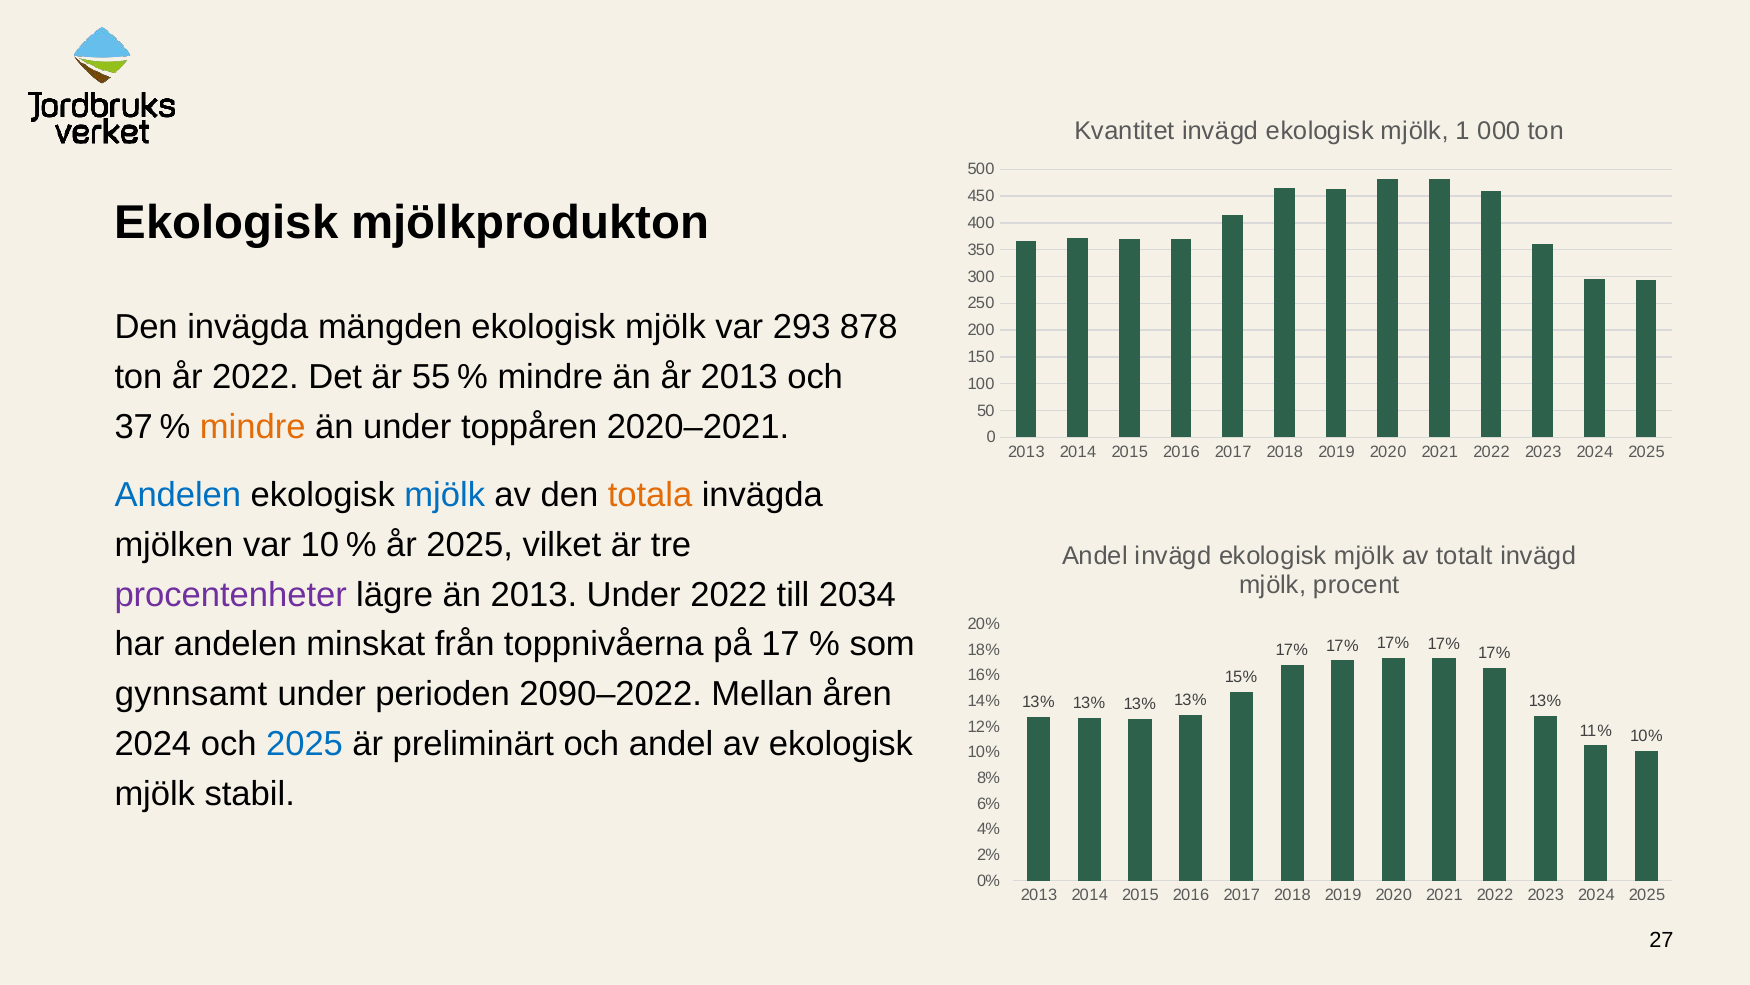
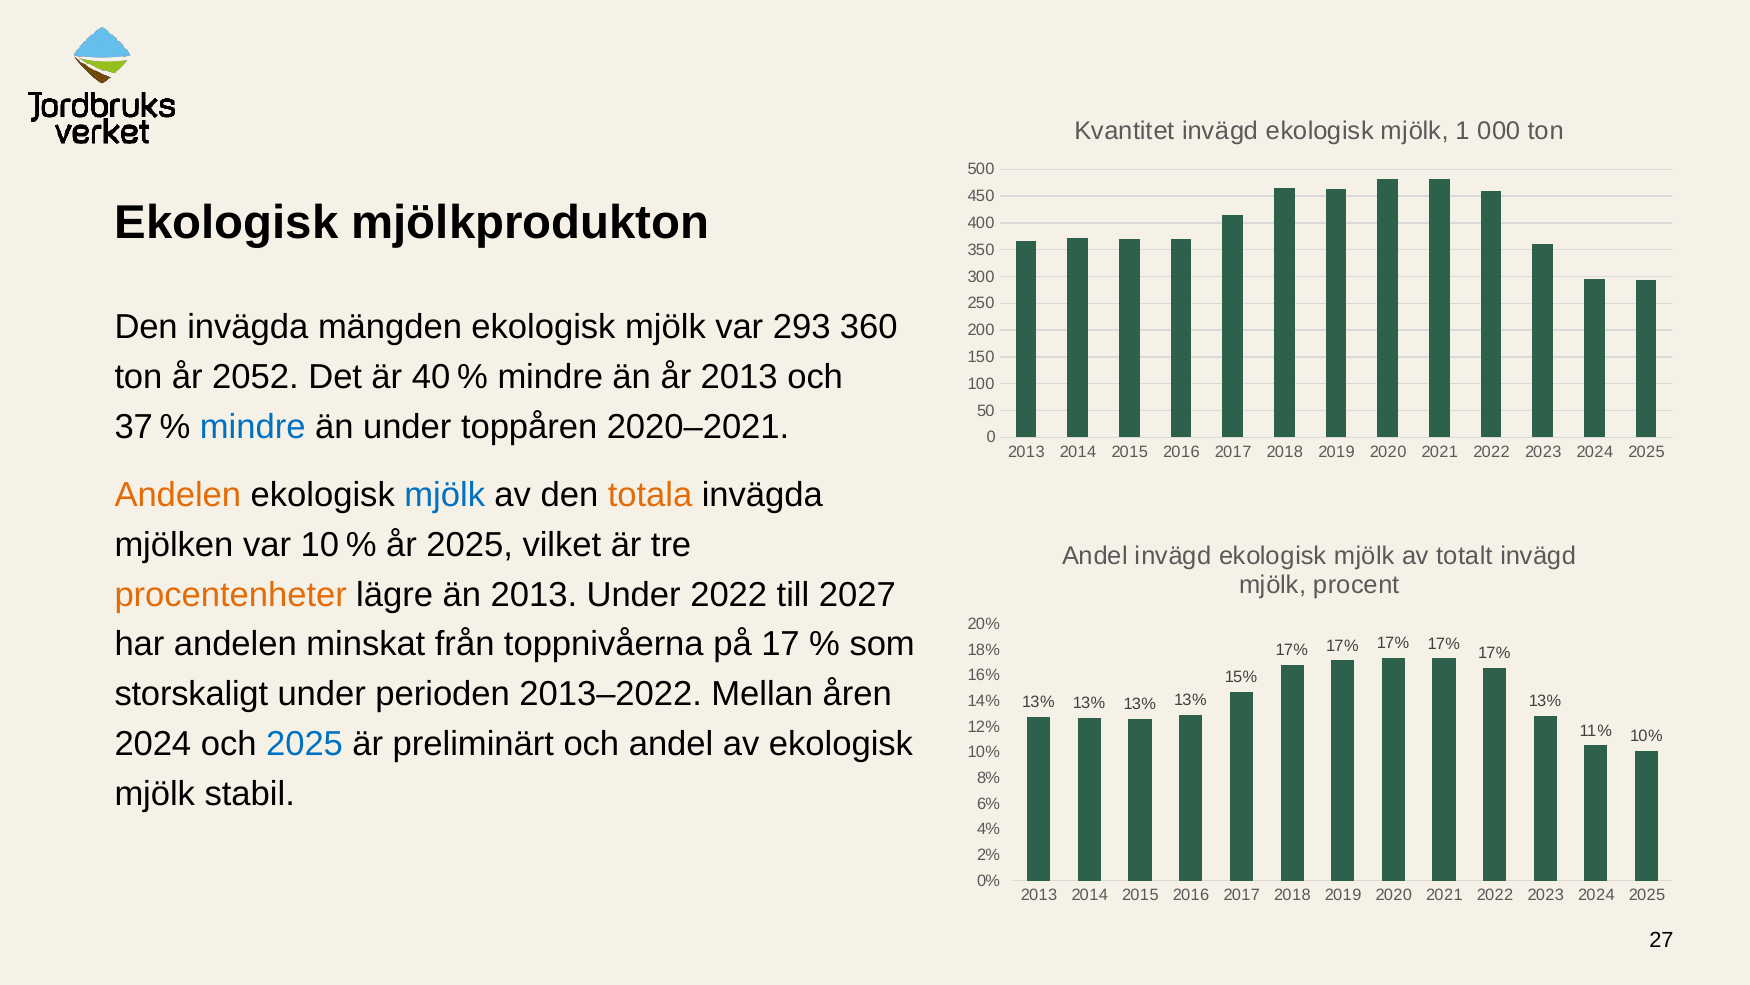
878: 878 -> 360 (869, 327)
år 2022: 2022 -> 2052 (255, 377)
55: 55 -> 40 (431, 377)
mindre colour: orange -> blue (253, 427)
Andelen colour: blue -> orange (178, 495)
procentenheter colour: purple -> orange (231, 594)
2034: 2034 -> 2027 (857, 594)
gynnsamt: gynnsamt -> storskaligt (191, 694)
2090–2022: 2090–2022 -> 2013–2022 (611, 694)
